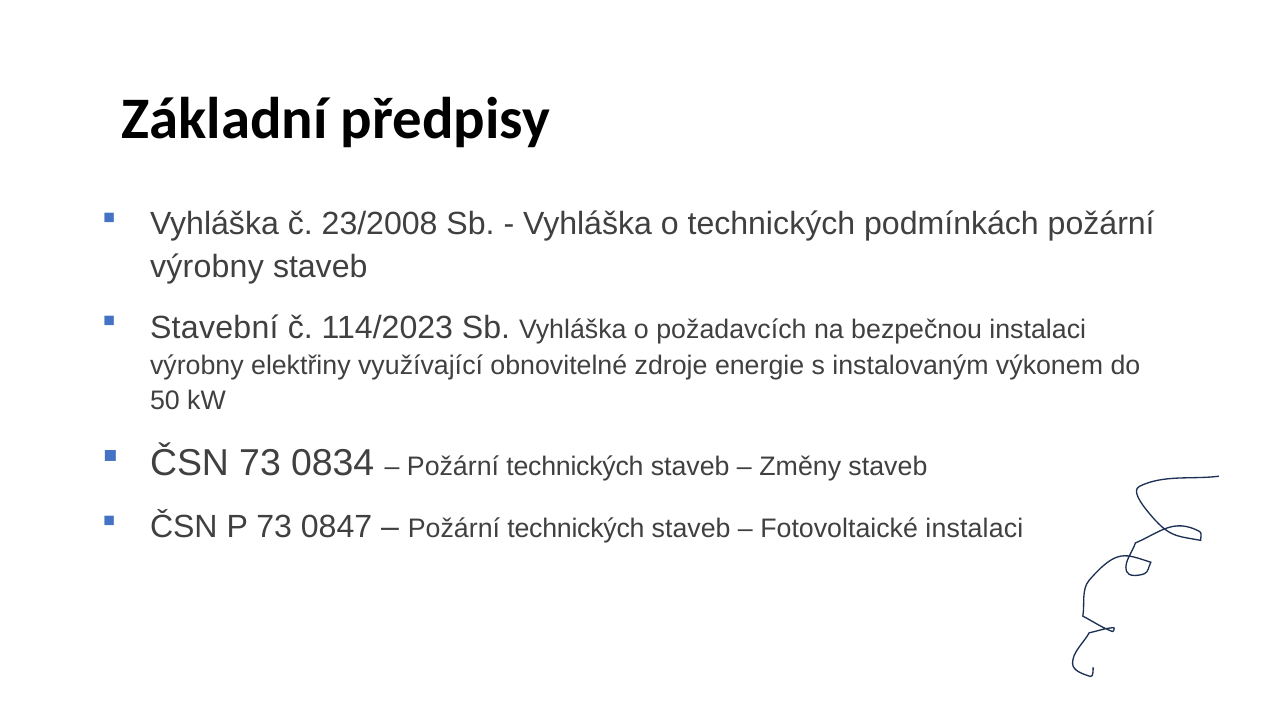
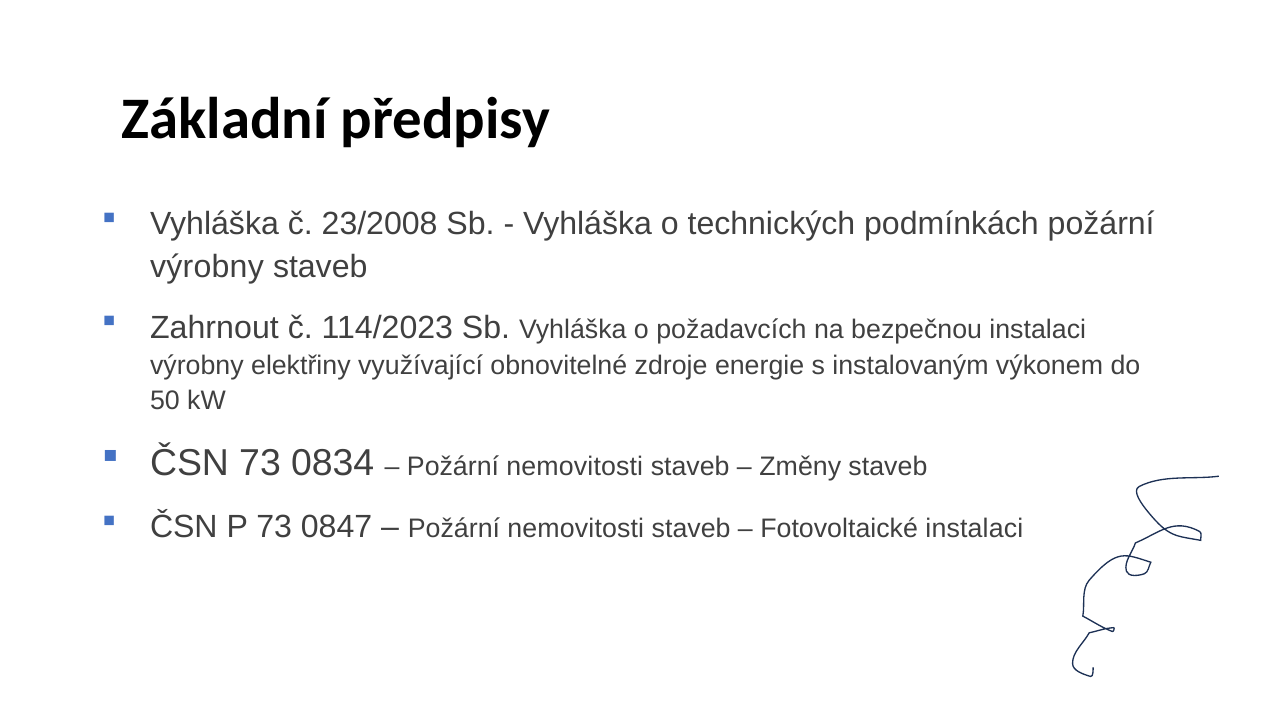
Stavební: Stavební -> Zahrnout (214, 327)
technických: technických -> nemovitosti (575, 467)
technických: technických -> nemovitosti (576, 529)
